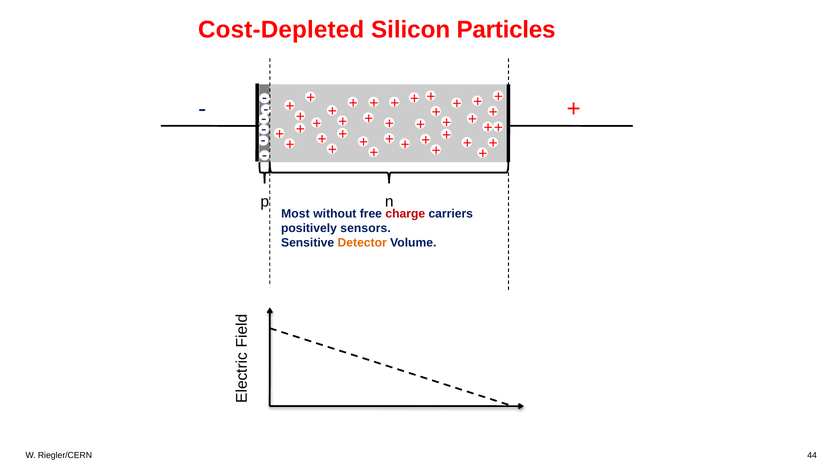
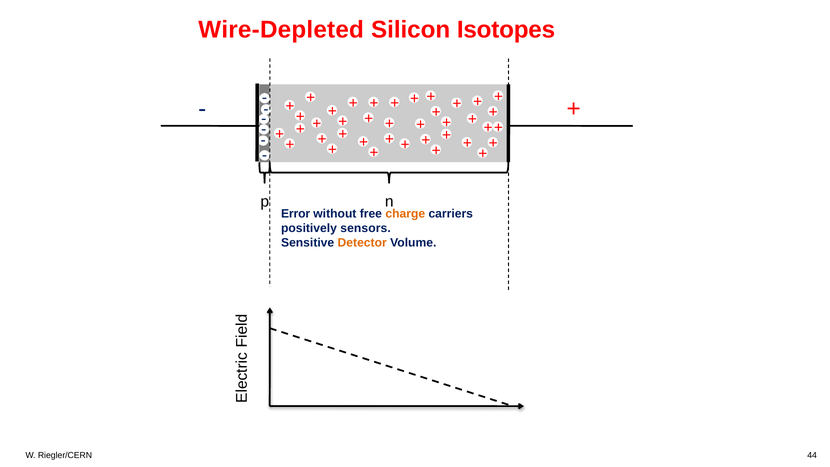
Cost-Depleted: Cost-Depleted -> Wire-Depleted (281, 30)
Particles: Particles -> Isotopes (506, 30)
Most: Most -> Error (296, 213)
charge colour: red -> orange (405, 213)
